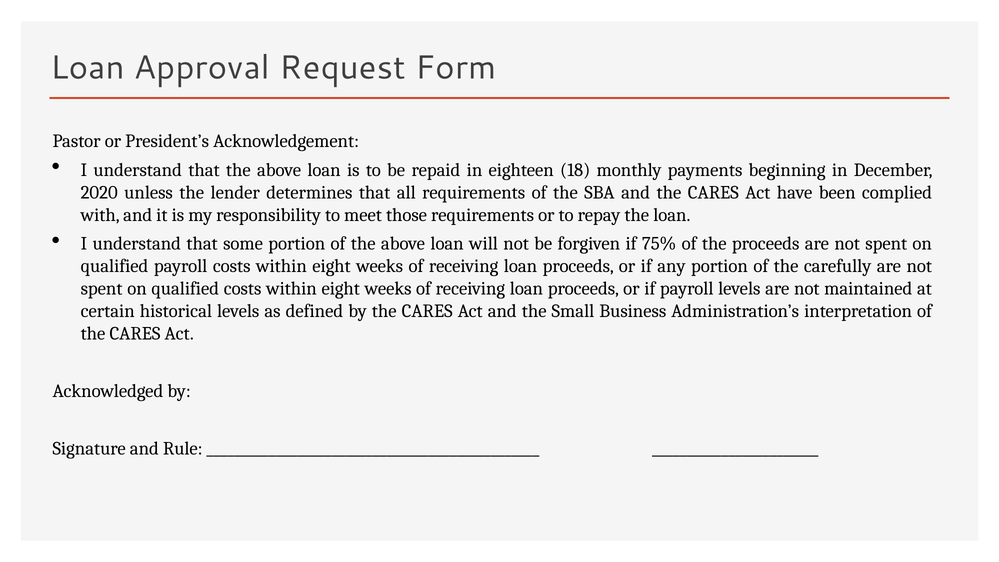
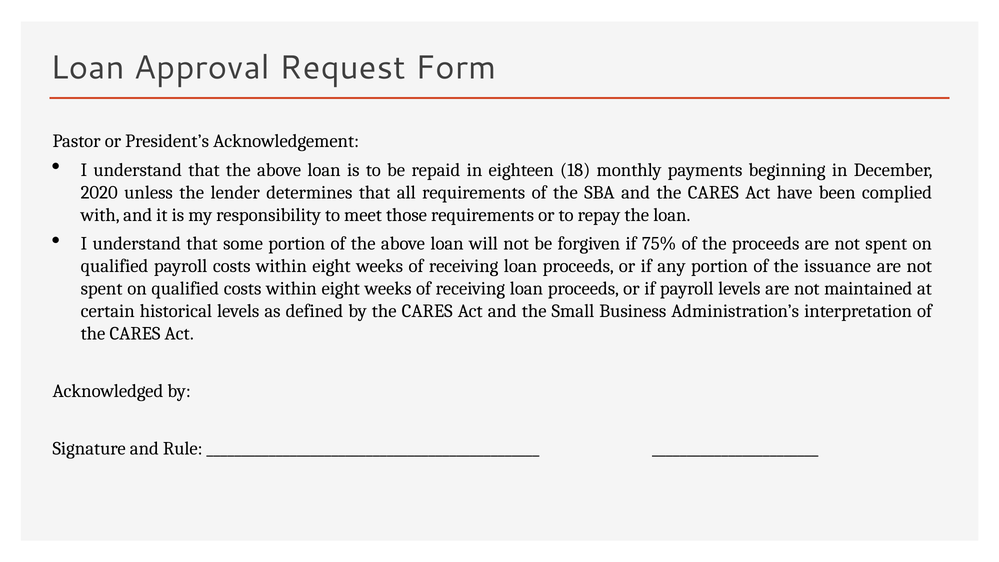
carefully: carefully -> issuance (837, 266)
